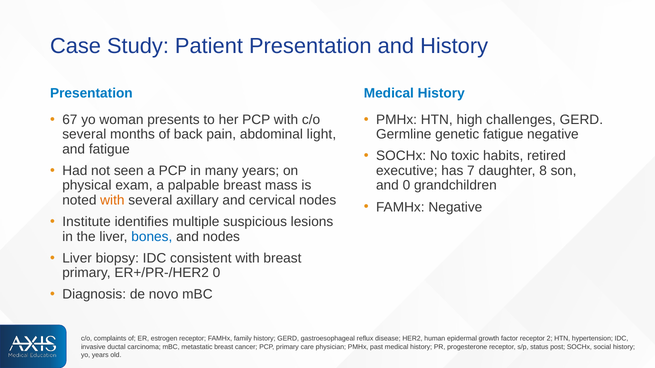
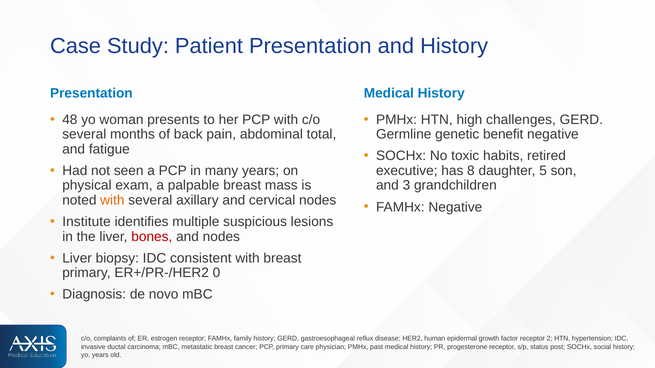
67: 67 -> 48 (70, 120)
light: light -> total (322, 135)
genetic fatigue: fatigue -> benefit (503, 135)
7: 7 -> 8 (471, 171)
8: 8 -> 5 (543, 171)
and 0: 0 -> 3 (406, 186)
bones colour: blue -> red (152, 237)
